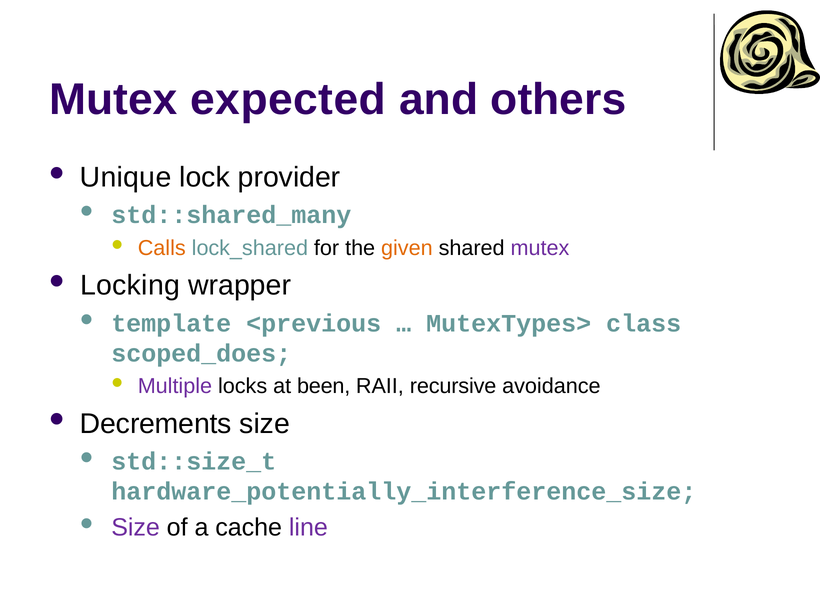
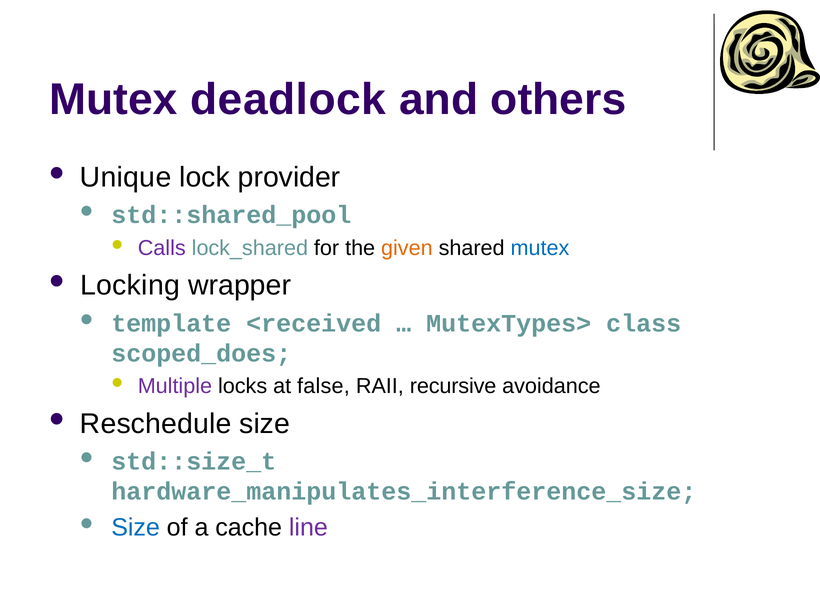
expected: expected -> deadlock (288, 99)
std::shared_many: std::shared_many -> std::shared_pool (231, 215)
Calls colour: orange -> purple (162, 248)
mutex colour: purple -> blue (540, 248)
<previous: <previous -> <received (314, 323)
been: been -> false (323, 386)
Decrements: Decrements -> Reschedule (156, 424)
hardware_potentially_interference_size: hardware_potentially_interference_size -> hardware_manipulates_interference_size (404, 492)
Size colour: purple -> blue (136, 528)
